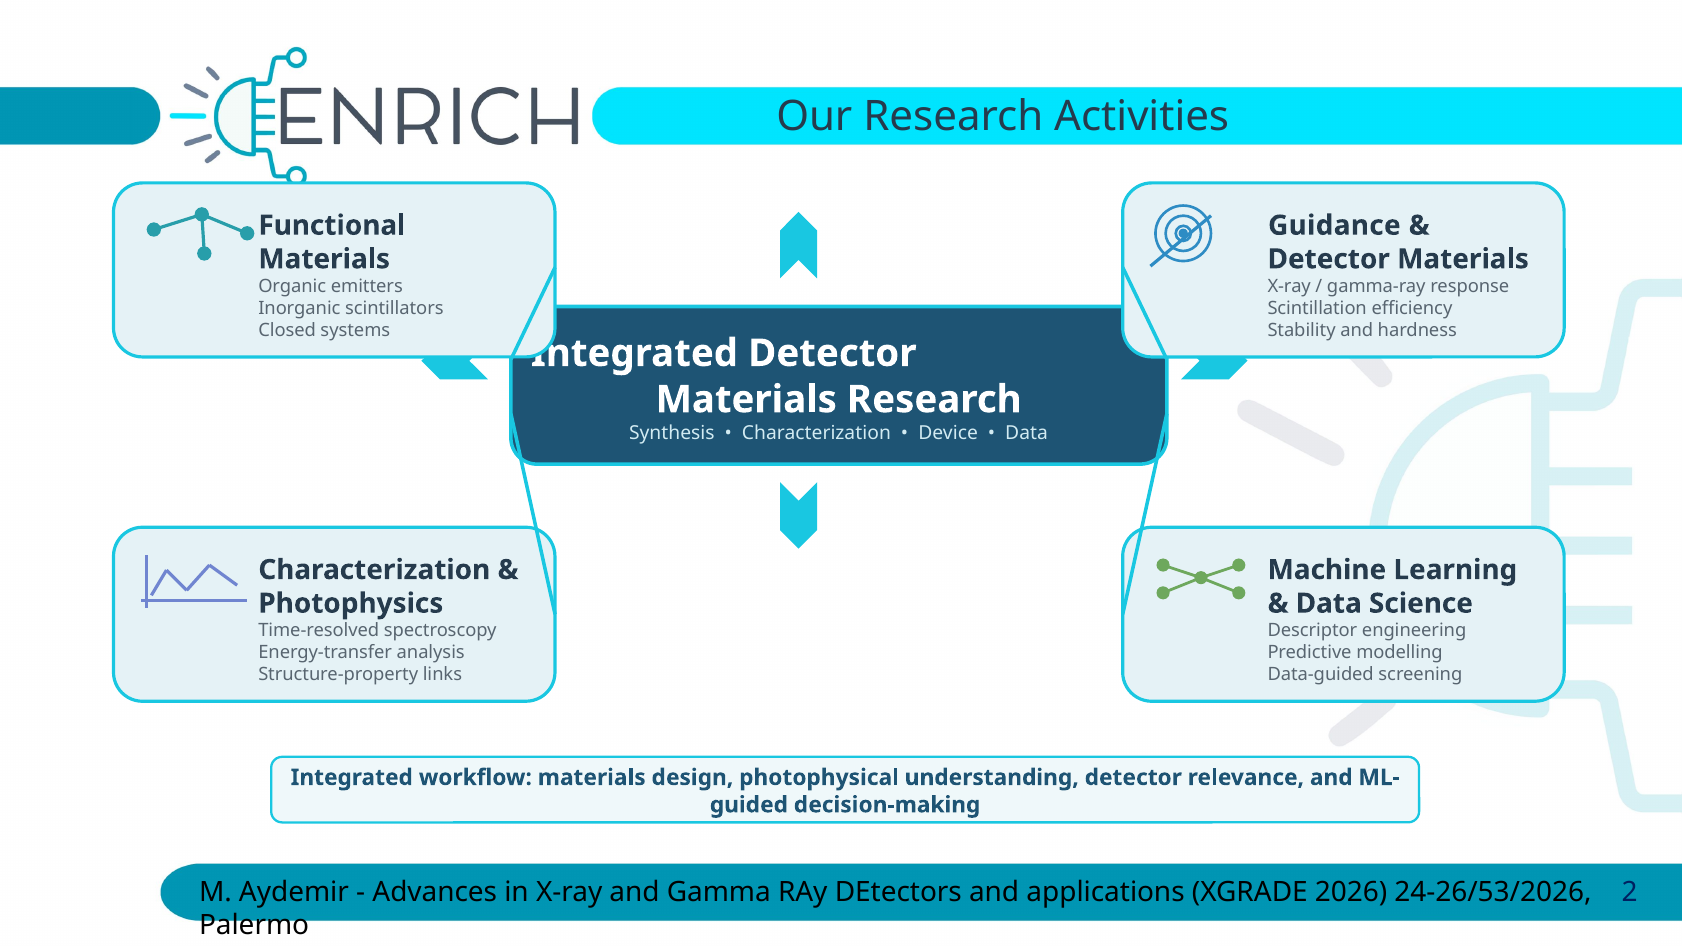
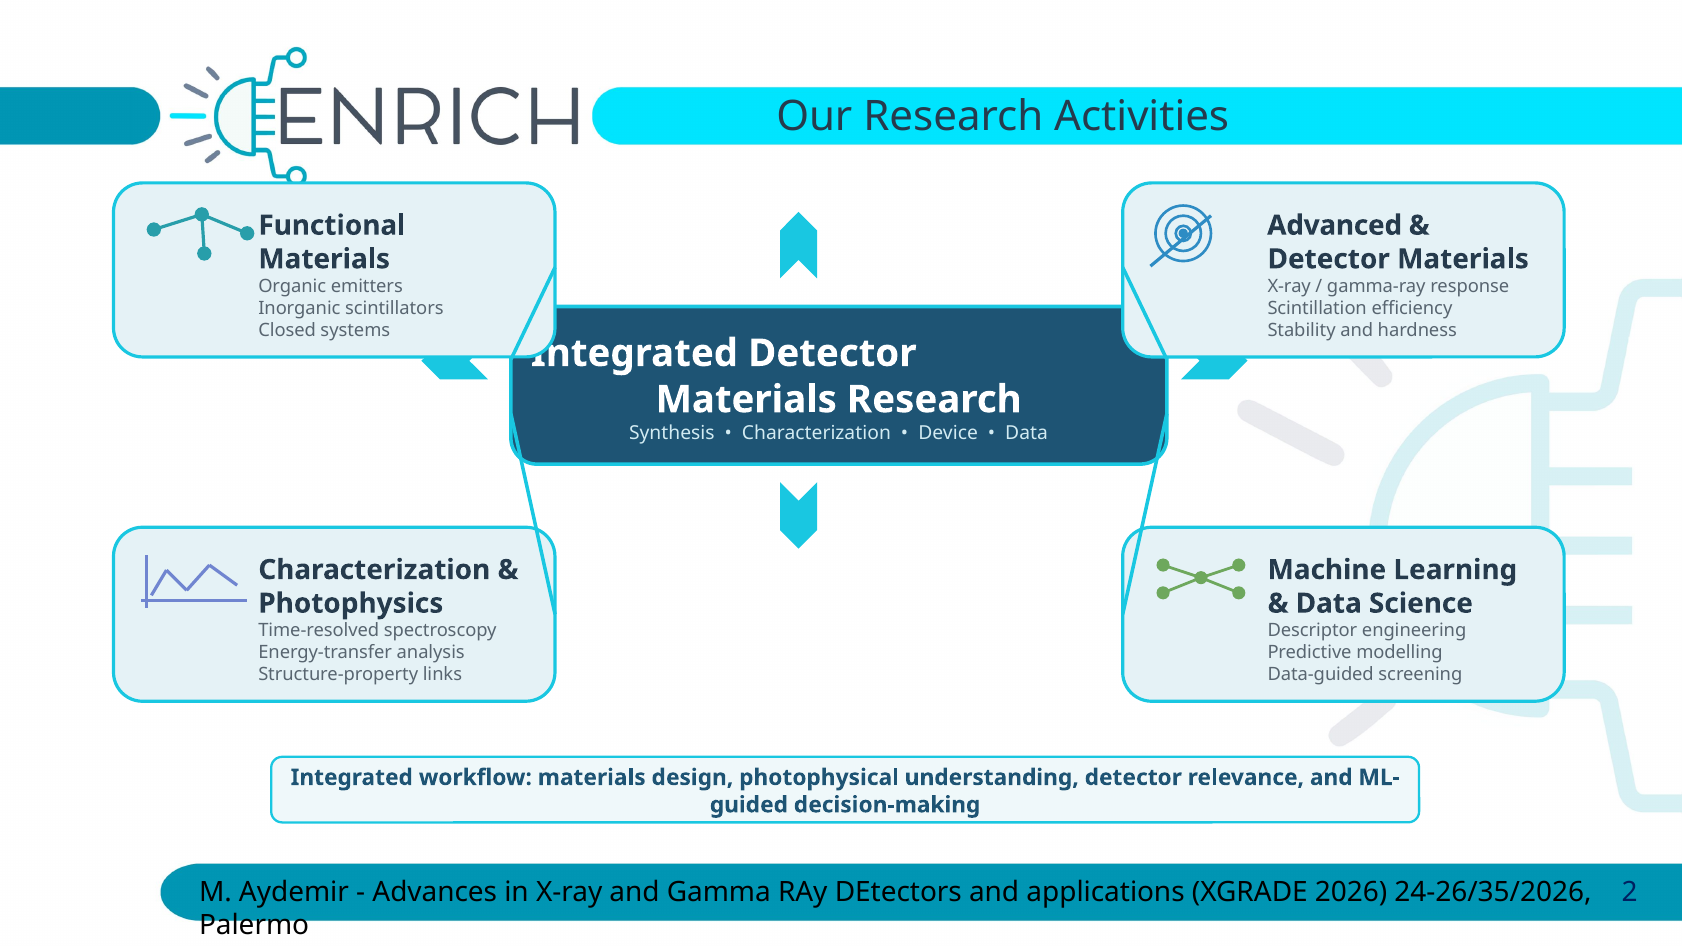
Guidance: Guidance -> Advanced (1335, 226)
24-26/53/2026: 24-26/53/2026 -> 24-26/35/2026 (1493, 892)
